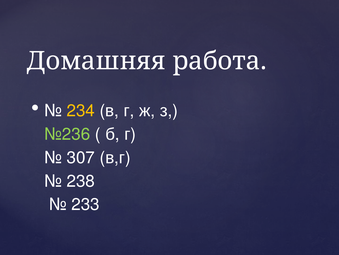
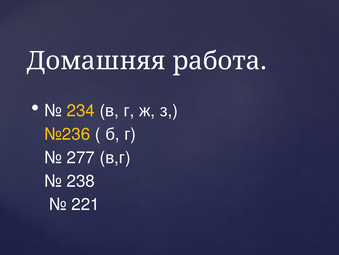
№236 colour: light green -> yellow (68, 134)
307: 307 -> 277 (81, 157)
233: 233 -> 221 (85, 204)
